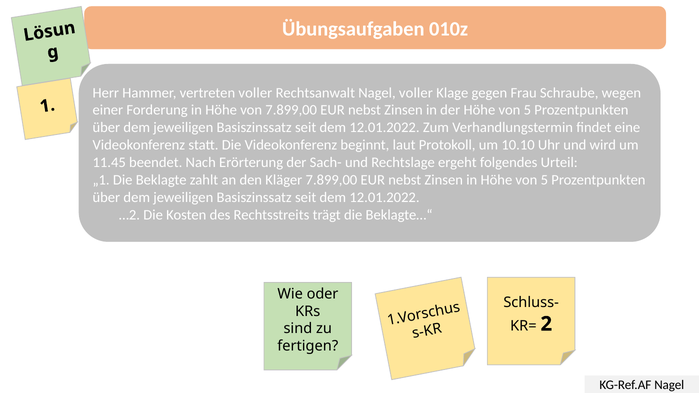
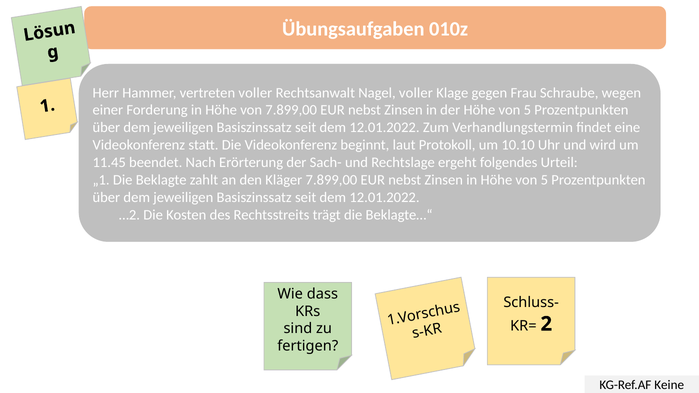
oder: oder -> dass (322, 294)
KG-Ref.AF Nagel: Nagel -> Keine (669, 385)
